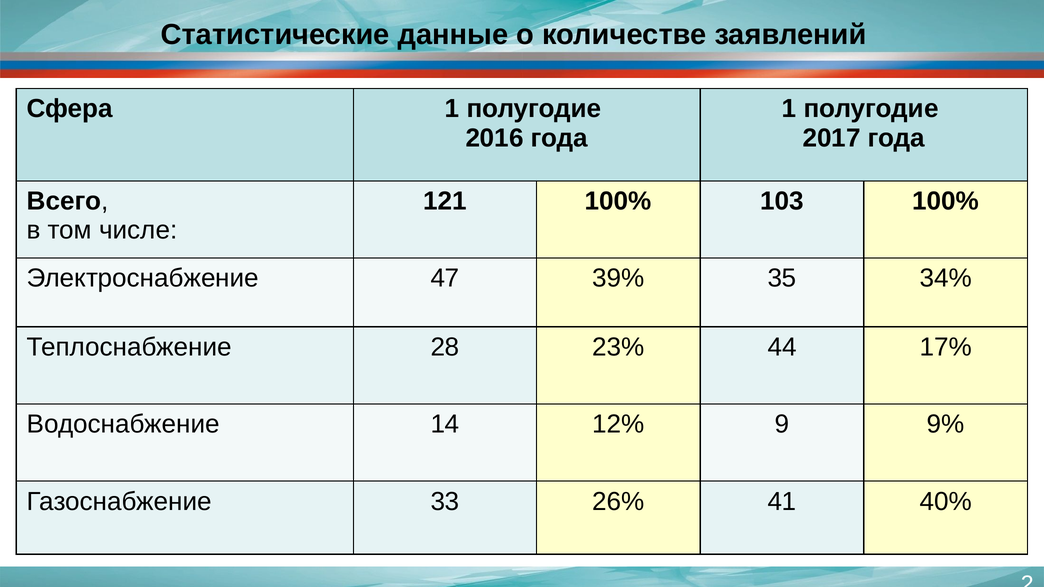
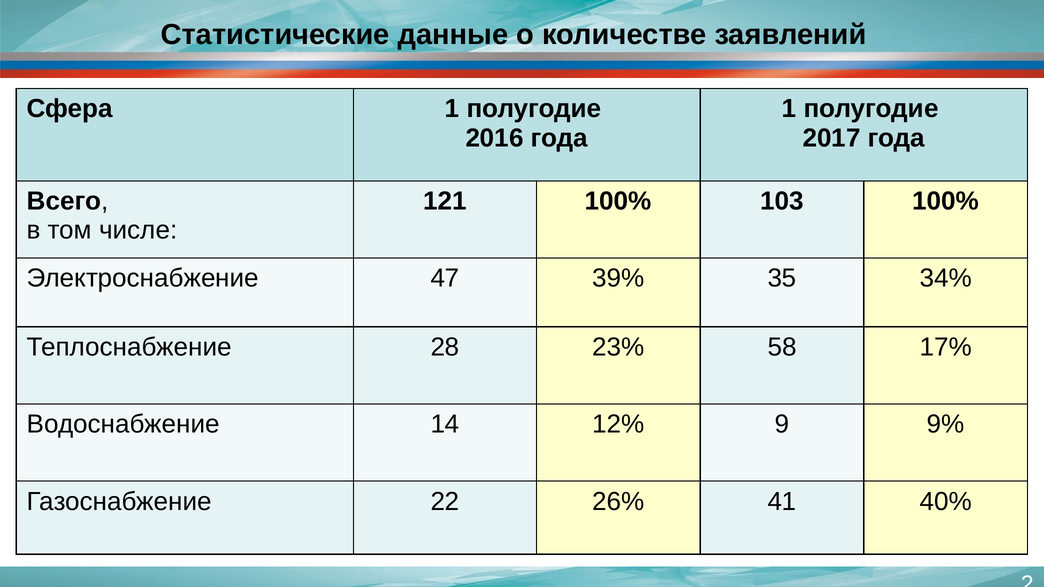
44: 44 -> 58 (782, 347)
33: 33 -> 22 (445, 502)
